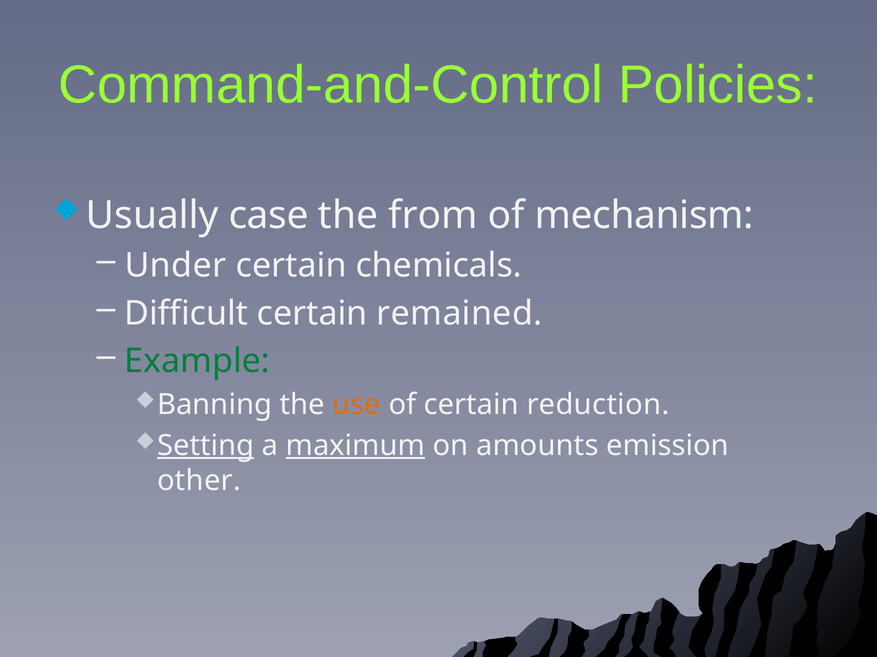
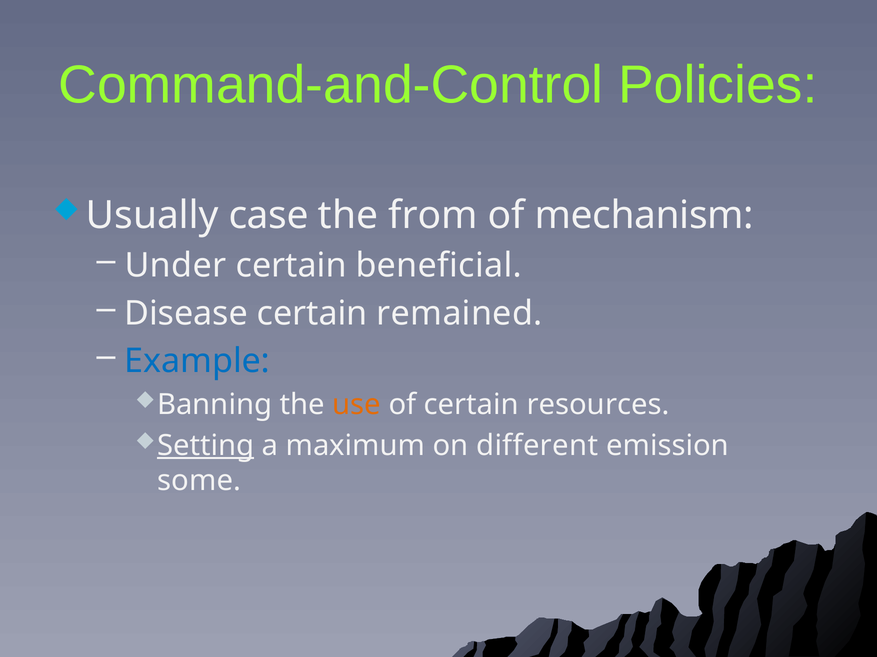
chemicals: chemicals -> beneficial (439, 266)
Difficult: Difficult -> Disease (186, 314)
Example colour: green -> blue (197, 362)
reduction: reduction -> resources (598, 405)
maximum underline: present -> none (355, 446)
amounts: amounts -> different (537, 446)
other: other -> some (199, 481)
